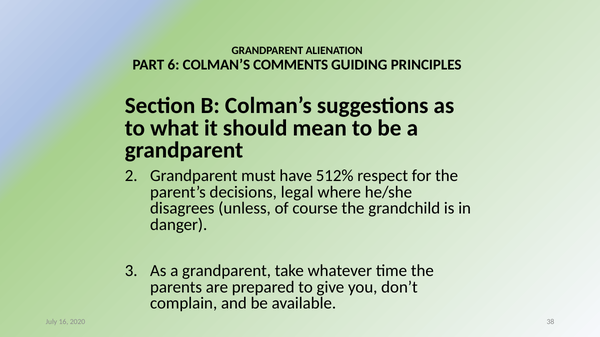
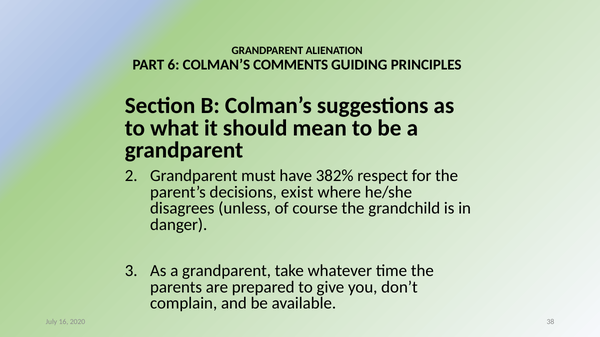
512%: 512% -> 382% (335, 176)
legal: legal -> exist (297, 192)
